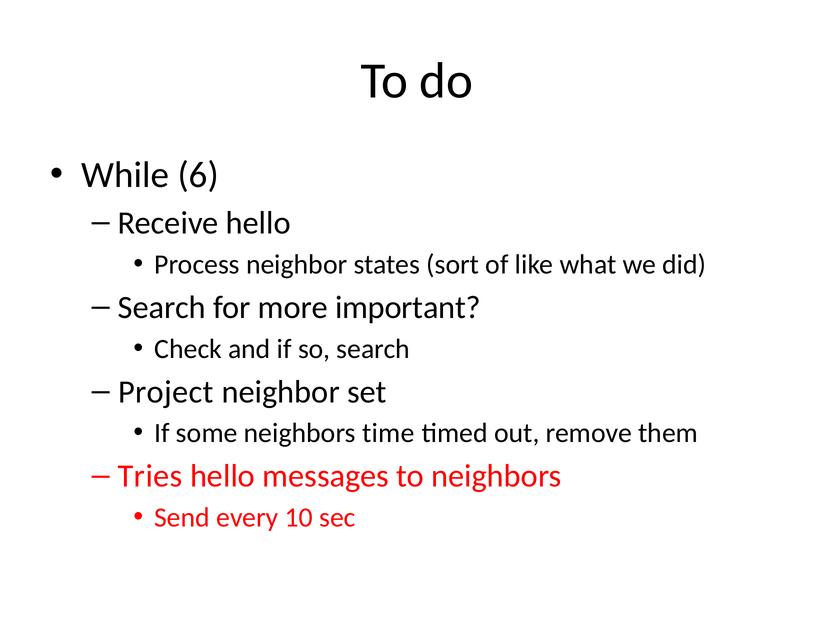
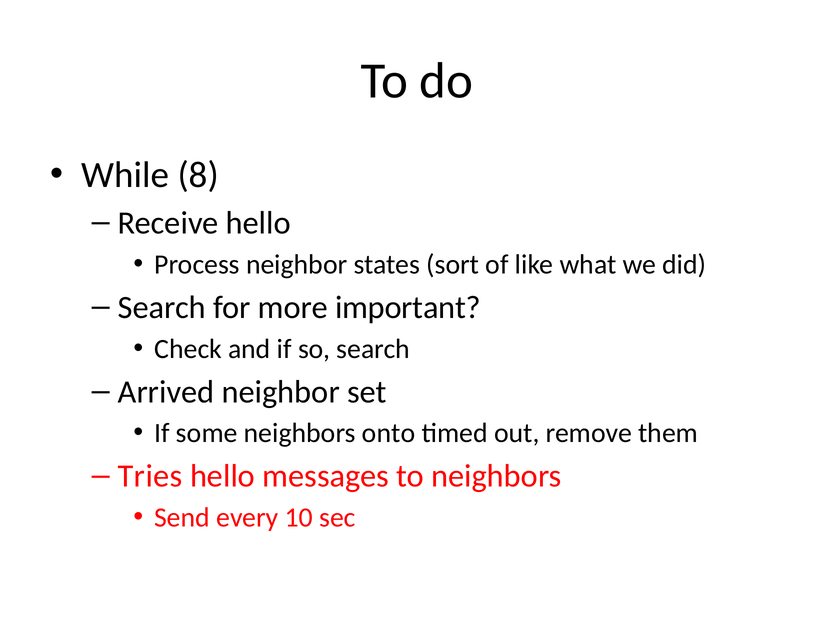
6: 6 -> 8 (198, 175)
Project: Project -> Arrived (166, 392)
time: time -> onto (389, 433)
